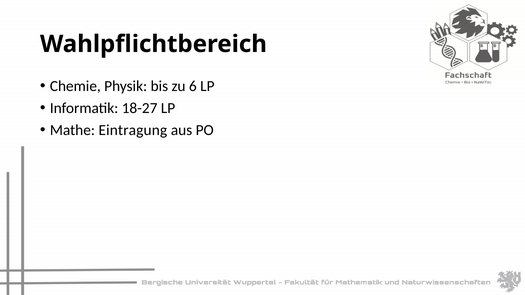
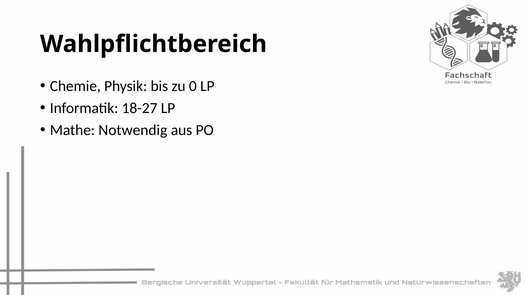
6: 6 -> 0 (193, 86)
Eintragung: Eintragung -> Notwendig (133, 130)
